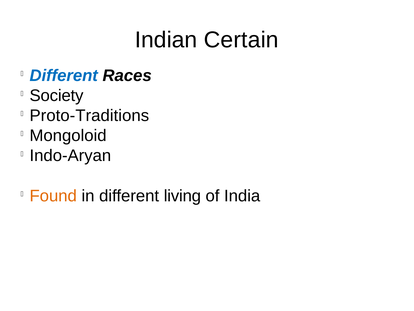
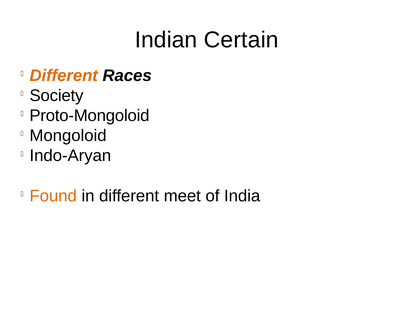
Different colour: blue -> orange (64, 75)
Proto-Traditions: Proto-Traditions -> Proto-Mongoloid (89, 115)
living: living -> meet (182, 196)
